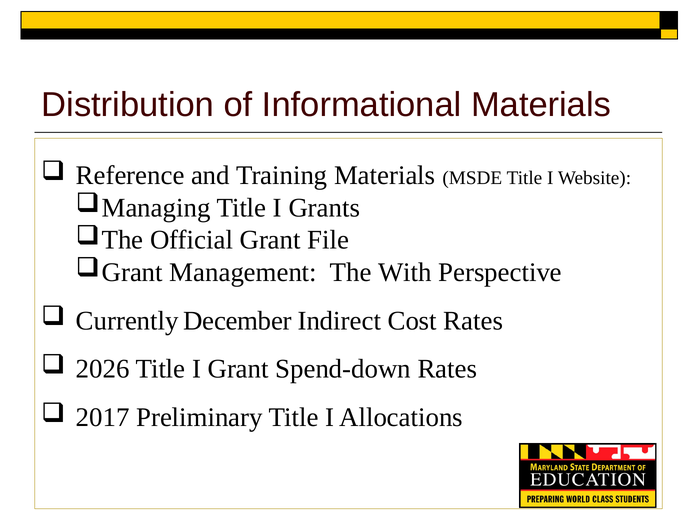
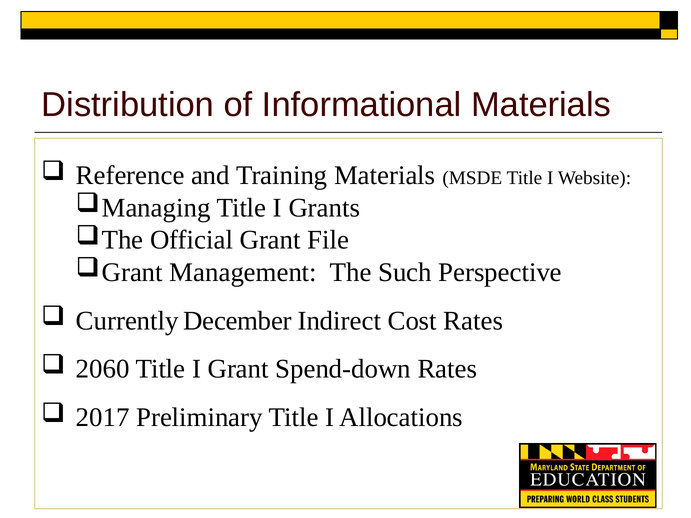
With: With -> Such (405, 273)
2026: 2026 -> 2060 (103, 369)
